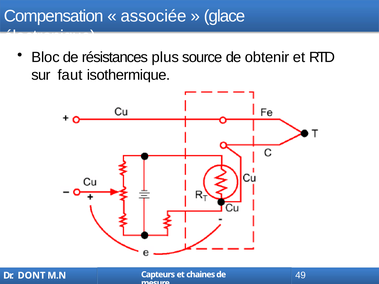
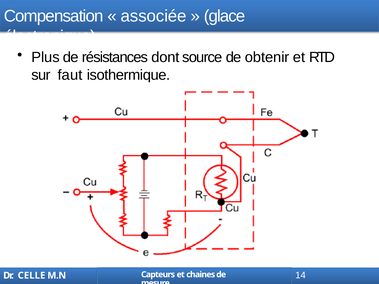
Bloc: Bloc -> Plus (46, 57)
plus: plus -> dont (165, 57)
DONT: DONT -> CELLE (32, 276)
49: 49 -> 14 (300, 276)
